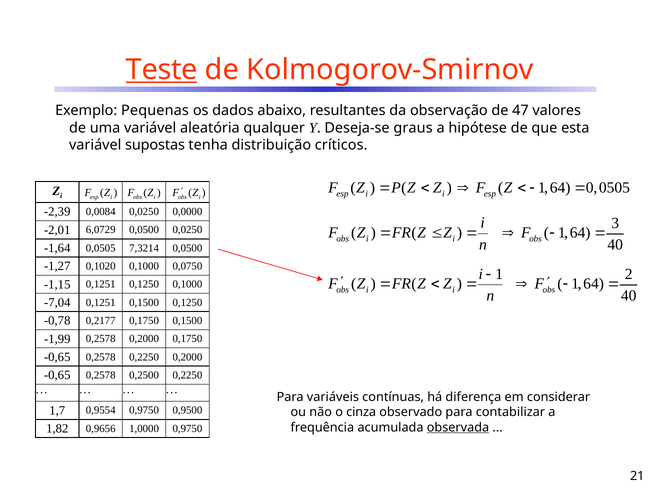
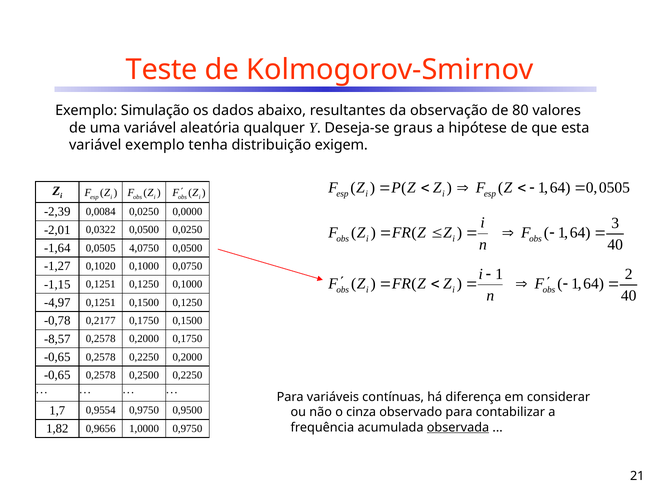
Teste underline: present -> none (162, 70)
Pequenas: Pequenas -> Simulação (155, 111)
47: 47 -> 80 (520, 111)
variável supostas: supostas -> exemplo (155, 145)
críticos: críticos -> exigem (341, 145)
6,0729: 6,0729 -> 0,0322 (101, 230)
7,3214: 7,3214 -> 4,0750 (144, 248)
-7,04: -7,04 -> -4,97 (57, 303)
-1,99: -1,99 -> -8,57 (57, 339)
